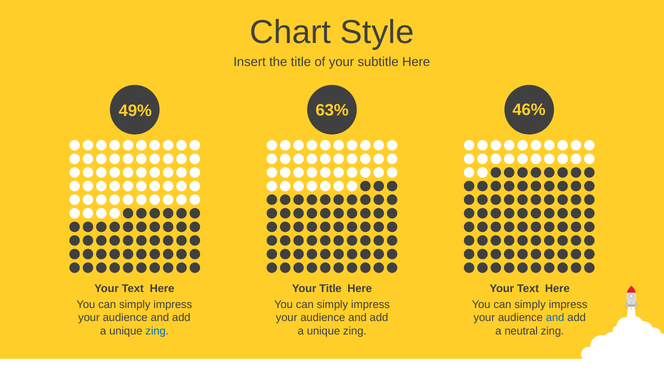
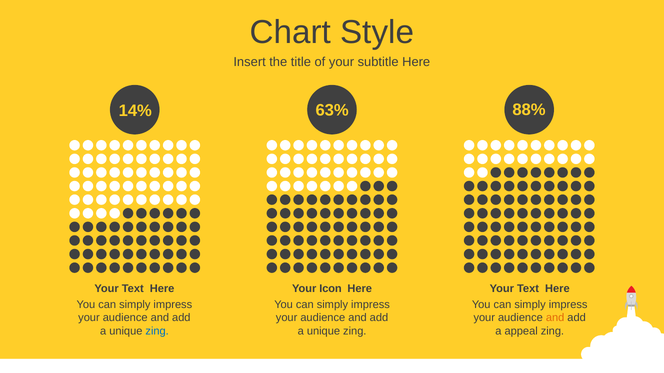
49%: 49% -> 14% (135, 111)
46%: 46% -> 88% (529, 110)
Your Title: Title -> Icon (330, 289)
and colour: blue -> orange (555, 318)
neutral: neutral -> appeal (521, 331)
